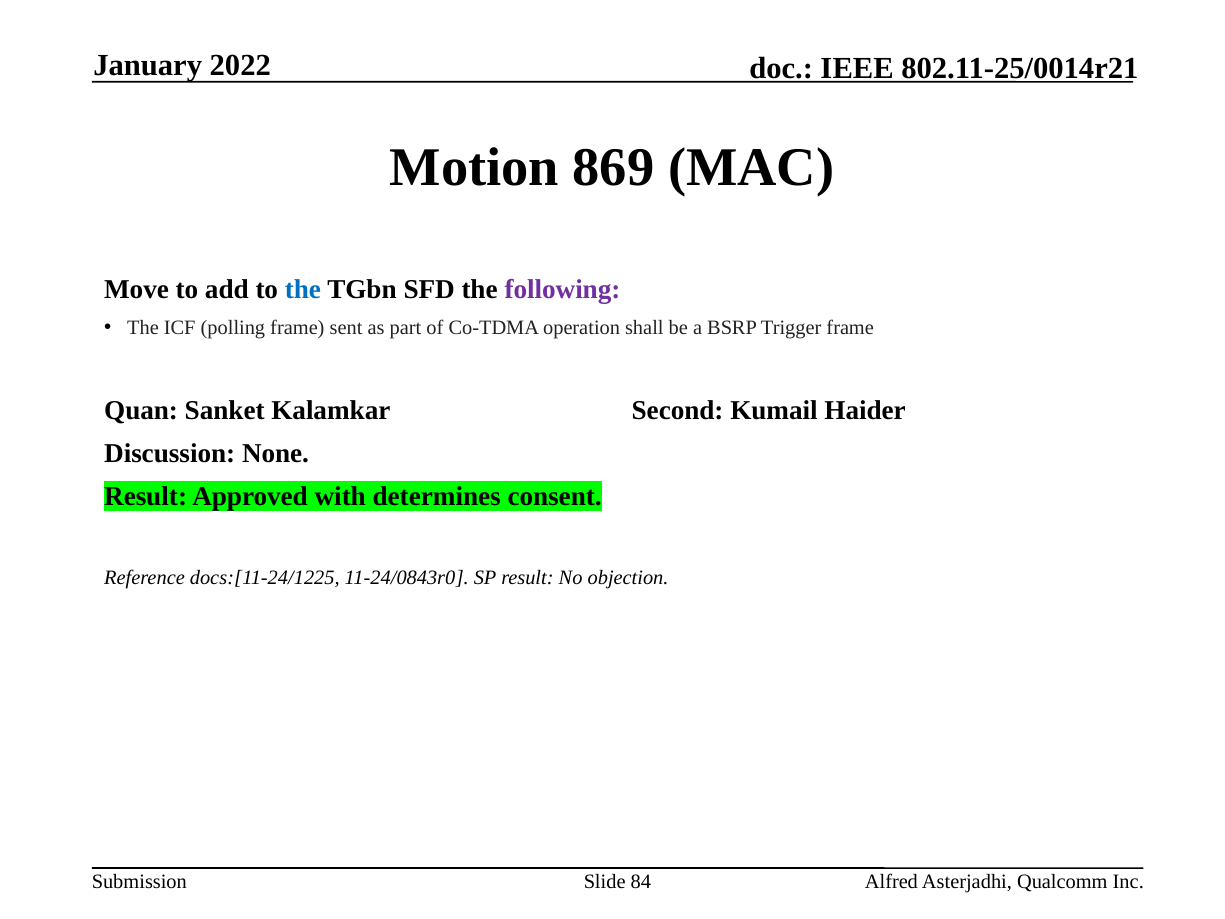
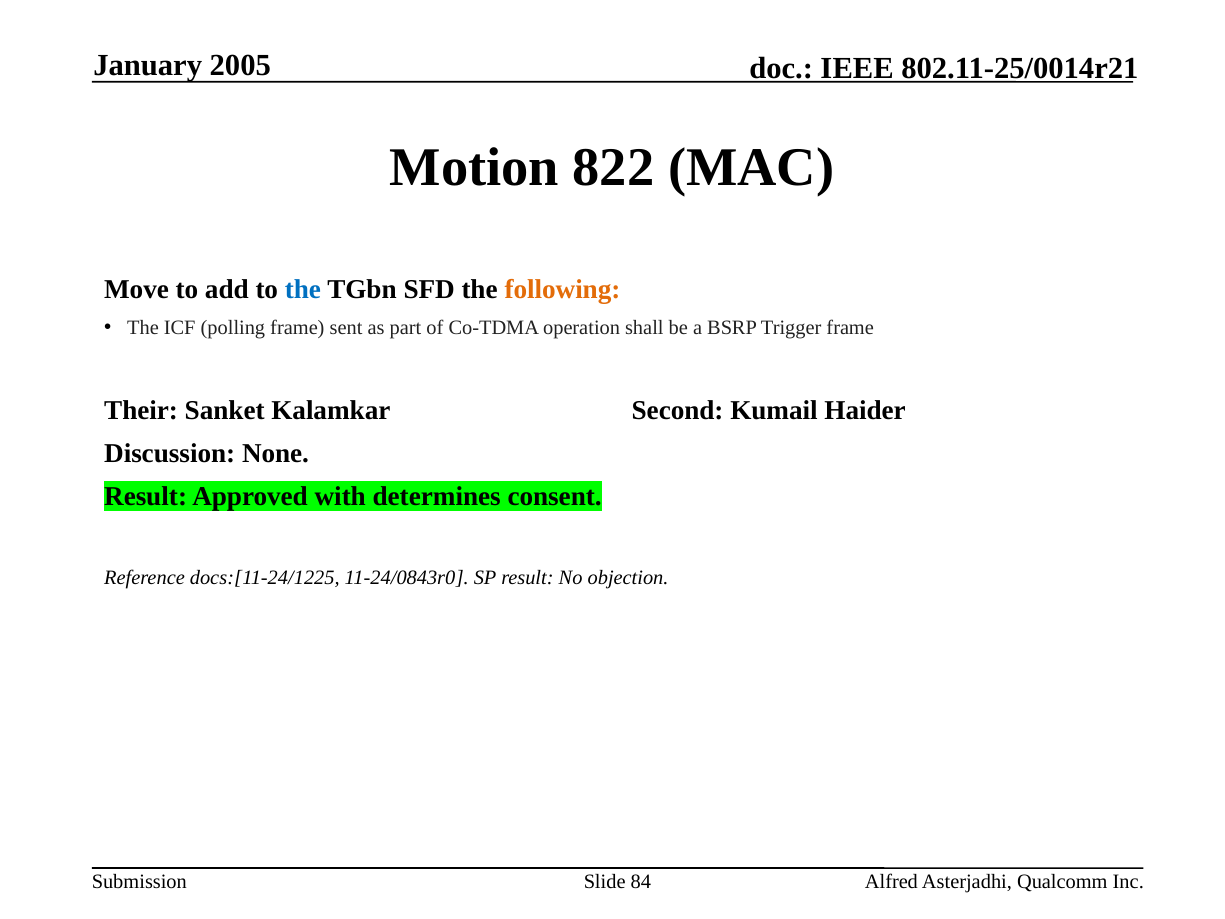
2022: 2022 -> 2005 (240, 65)
869: 869 -> 822 (614, 167)
following colour: purple -> orange (562, 290)
Quan: Quan -> Their (141, 410)
